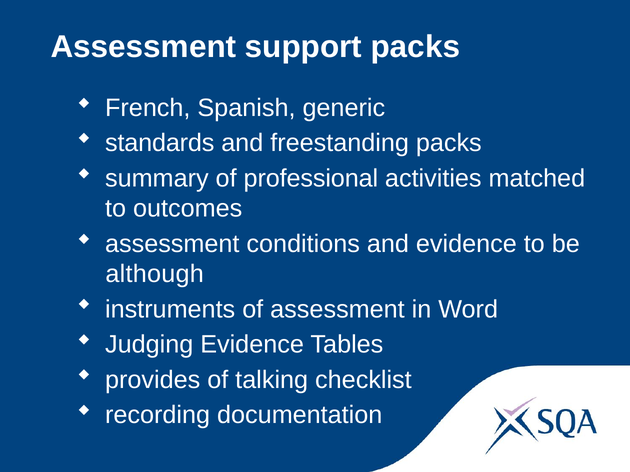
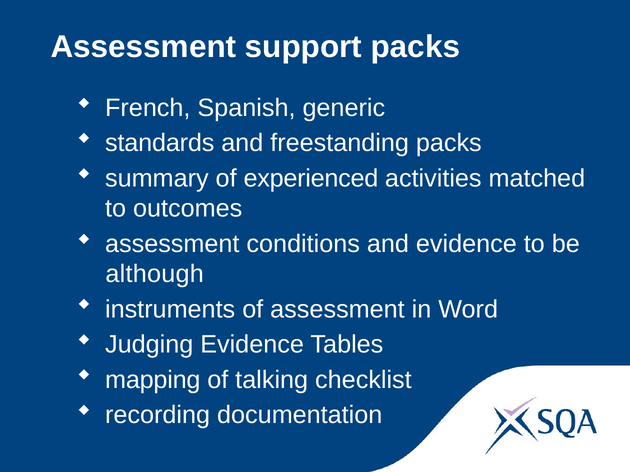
professional: professional -> experienced (311, 179)
provides: provides -> mapping (153, 380)
